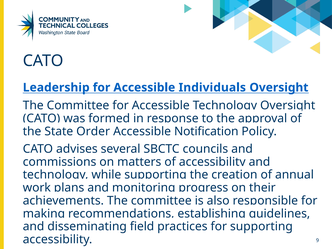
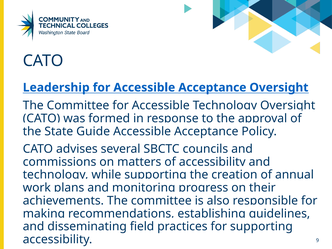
for Accessible Individuals: Individuals -> Acceptance (212, 88)
Order: Order -> Guide (93, 131)
Notification: Notification -> Acceptance (206, 131)
